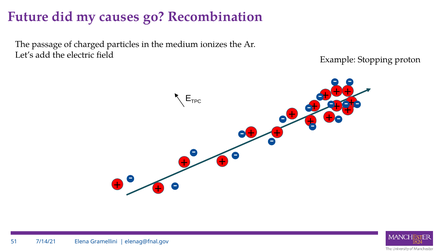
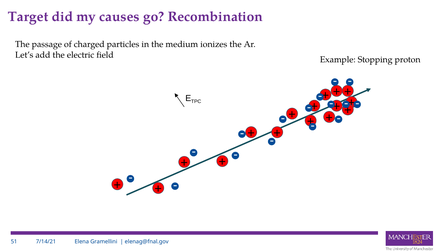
Future: Future -> Target (28, 17)
